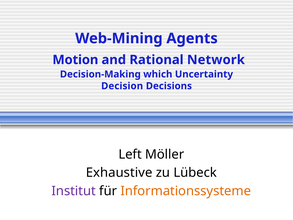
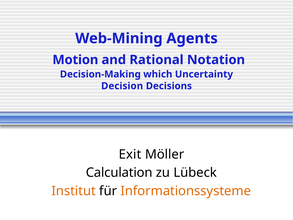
Network: Network -> Notation (216, 60)
Left: Left -> Exit (130, 154)
Exhaustive: Exhaustive -> Calculation (119, 172)
Institut colour: purple -> orange (74, 191)
